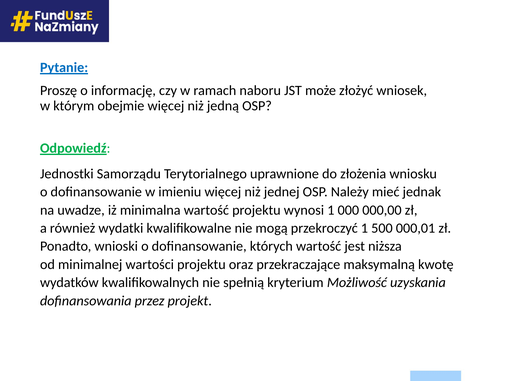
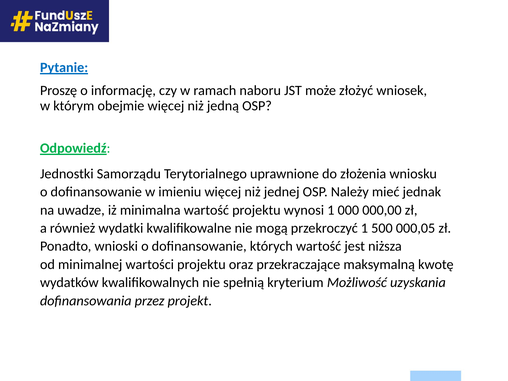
000,01: 000,01 -> 000,05 (416, 228)
